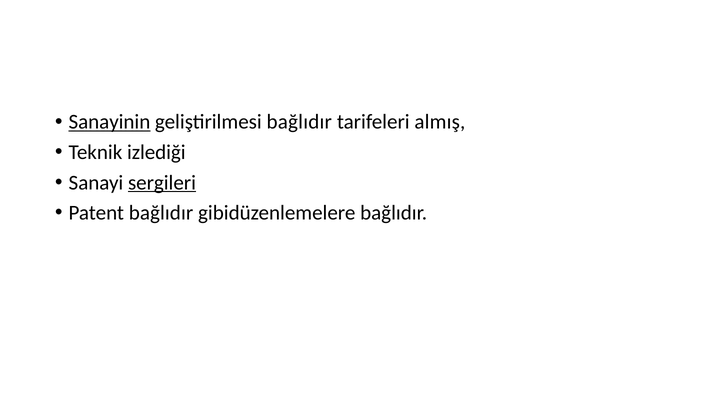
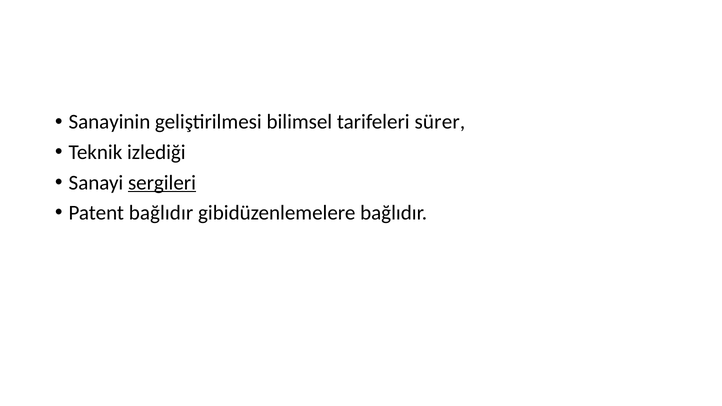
Sanayinin underline: present -> none (109, 122)
geliştirilmesi bağlıdır: bağlıdır -> bilimsel (299, 122)
almış: almış -> sürer (440, 122)
